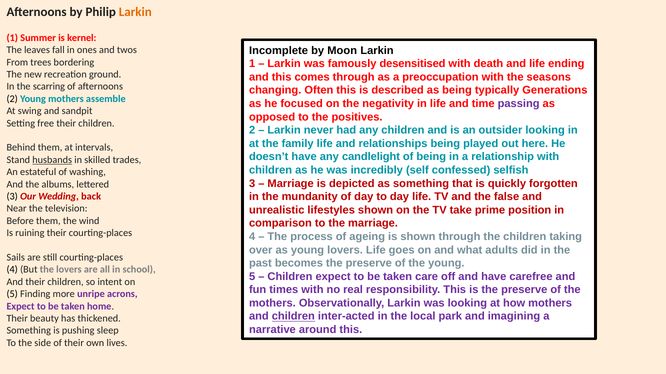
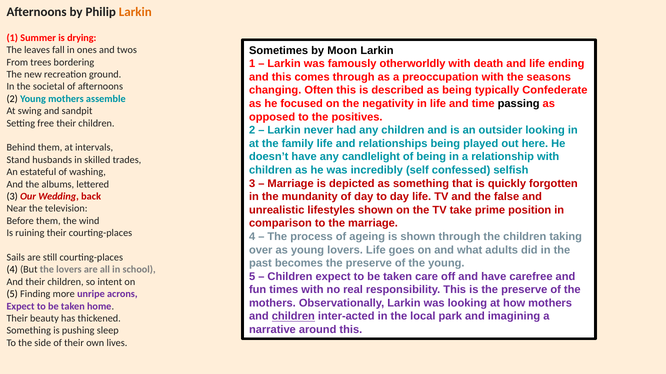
kernel: kernel -> drying (82, 38)
Incomplete: Incomplete -> Sometimes (279, 50)
desensitised: desensitised -> otherworldly (413, 64)
scarring: scarring -> societal (49, 87)
Generations: Generations -> Confederate (555, 90)
passing colour: purple -> black (519, 104)
husbands underline: present -> none (52, 160)
